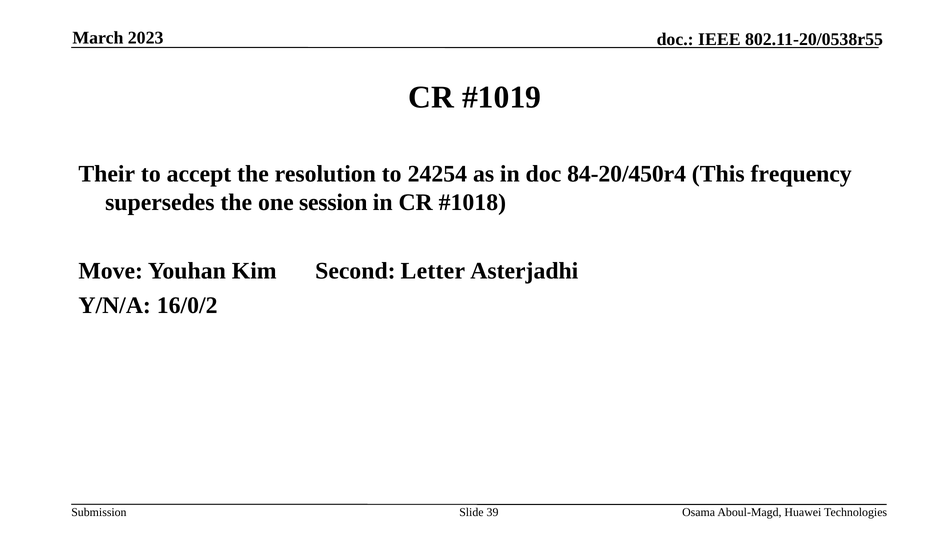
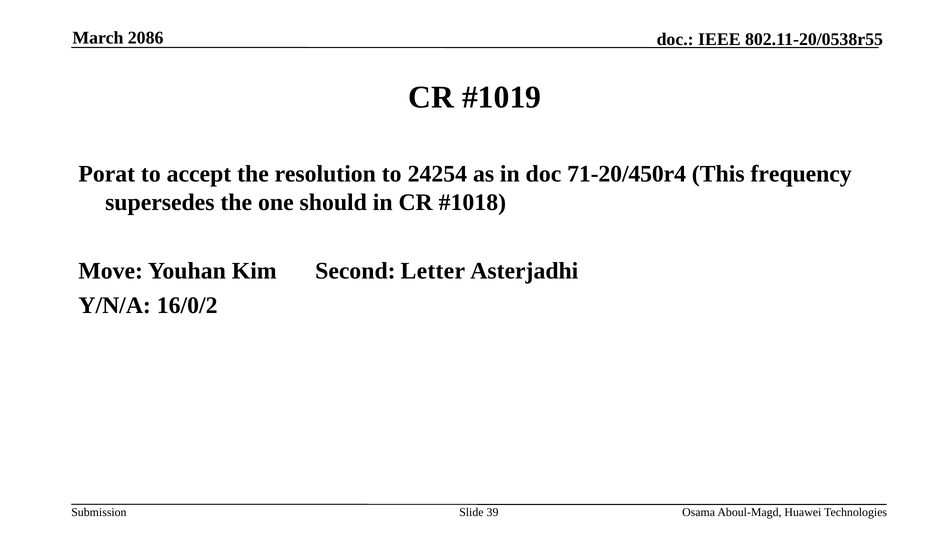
2023: 2023 -> 2086 (146, 38)
Their: Their -> Porat (107, 174)
84-20/450r4: 84-20/450r4 -> 71-20/450r4 (627, 174)
session: session -> should (333, 202)
